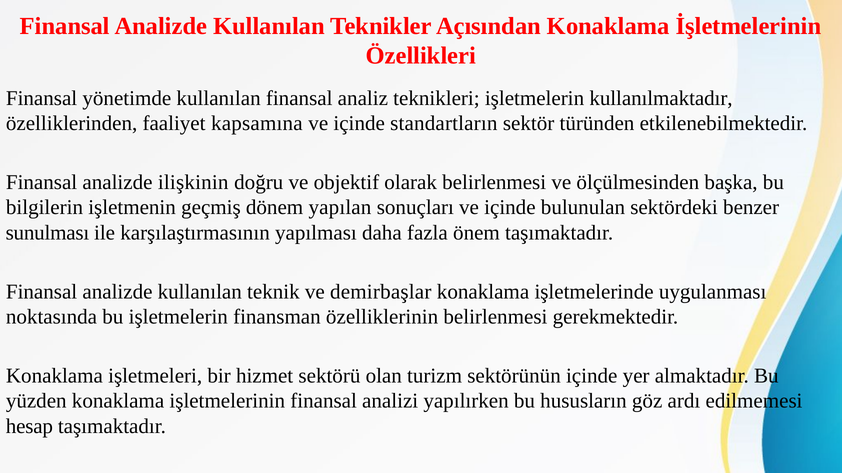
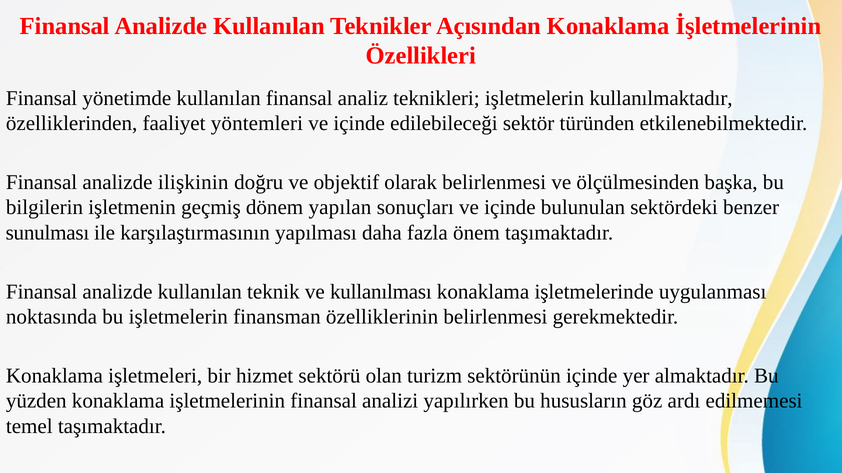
kapsamına: kapsamına -> yöntemleri (257, 124)
standartların: standartların -> edilebileceği (444, 124)
demirbaşlar: demirbaşlar -> kullanılması (381, 292)
hesap: hesap -> temel (29, 427)
